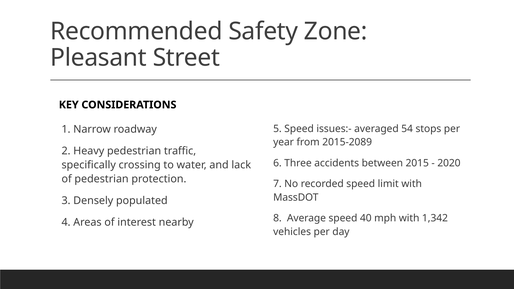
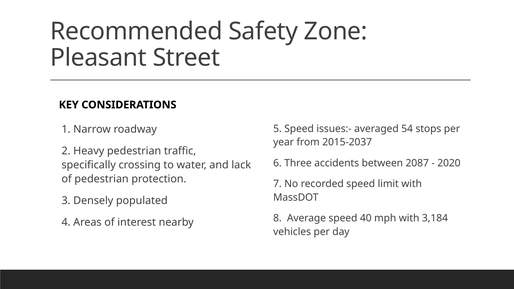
2015-2089: 2015-2089 -> 2015-2037 (347, 142)
2015: 2015 -> 2087 (417, 163)
1,342: 1,342 -> 3,184 (435, 218)
